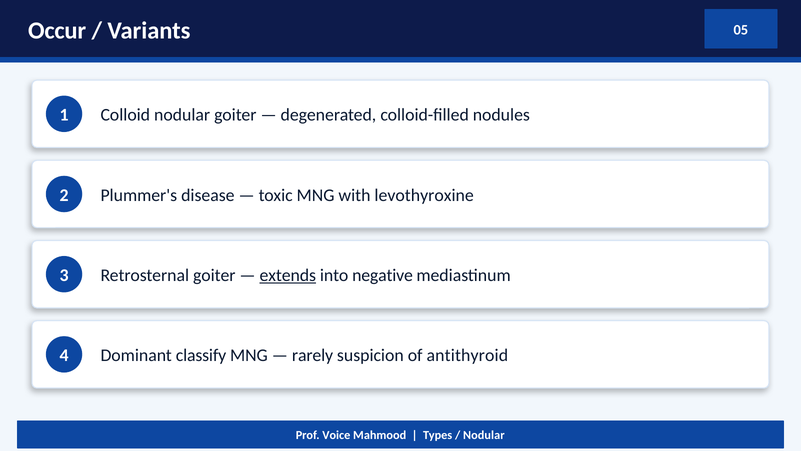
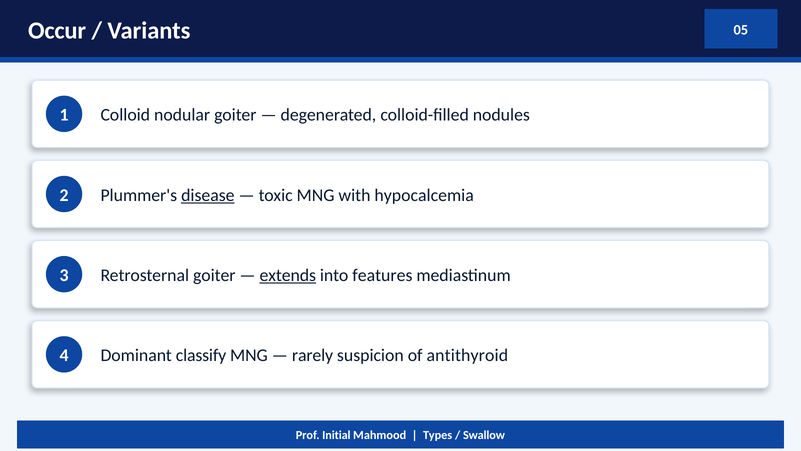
disease underline: none -> present (208, 195)
levothyroxine: levothyroxine -> hypocalcemia (424, 195)
negative: negative -> features (382, 275)
Voice: Voice -> Initial (336, 435)
Nodular: Nodular -> Swallow (484, 435)
